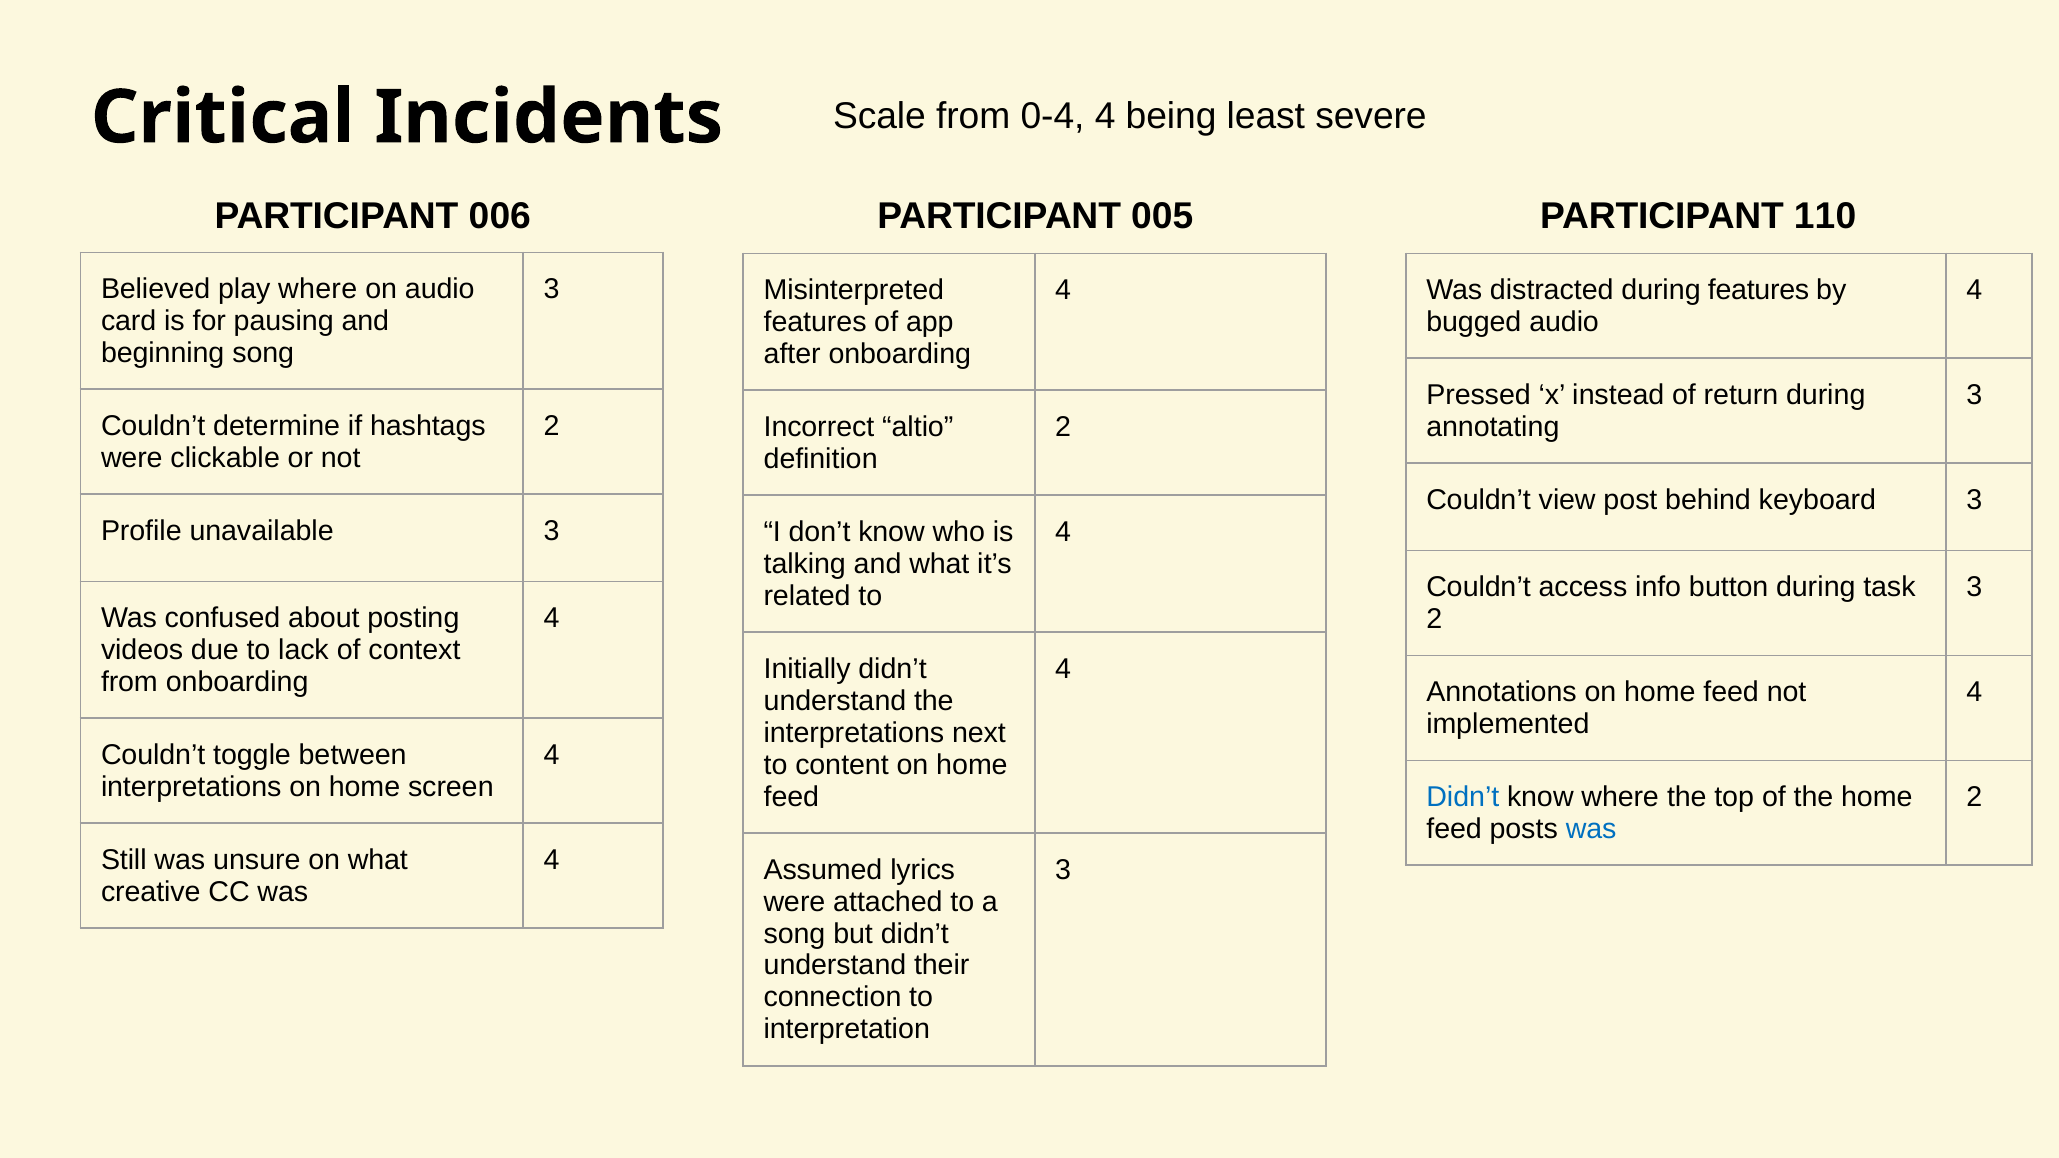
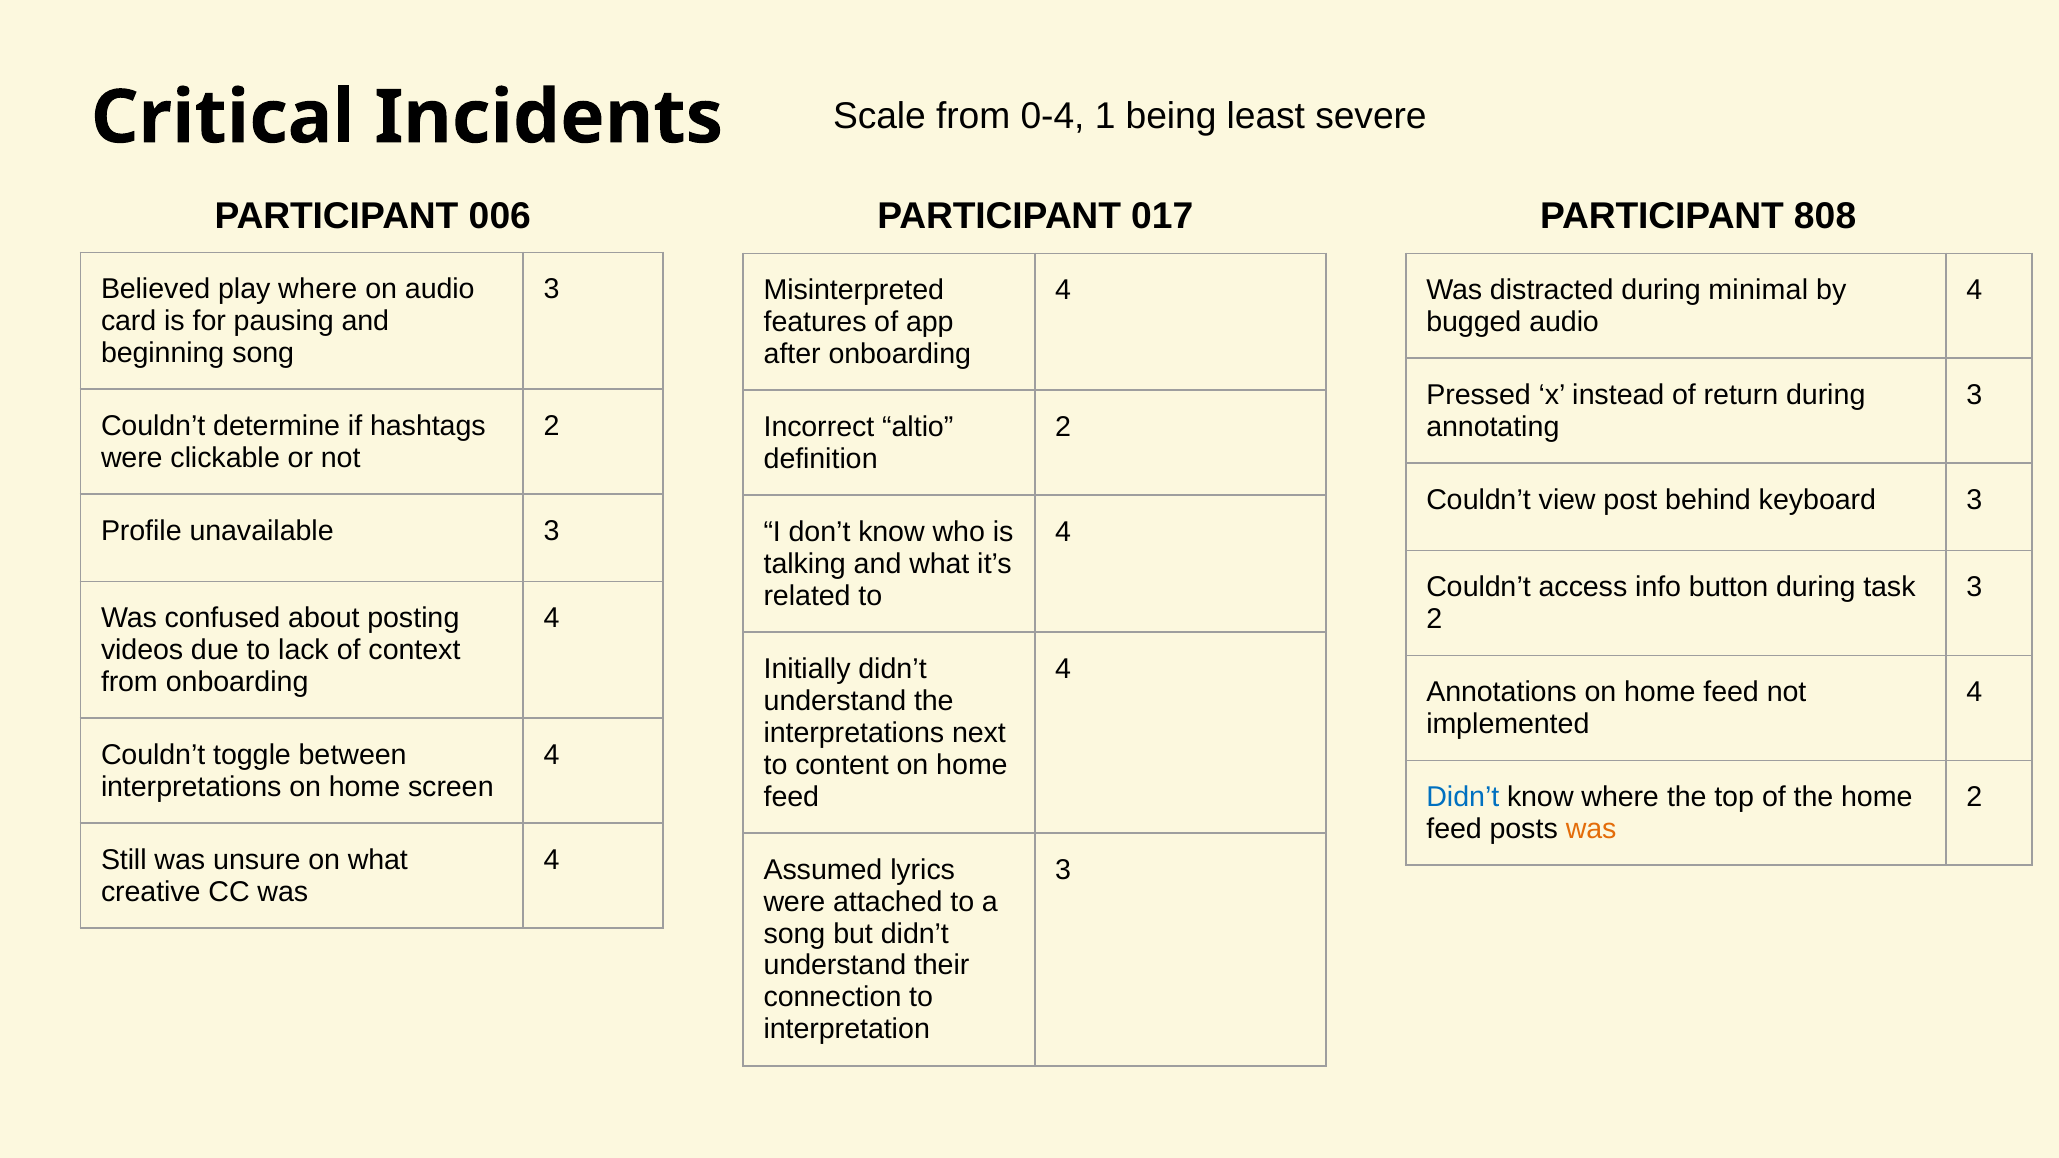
0-4 4: 4 -> 1 (1105, 116)
005: 005 -> 017 (1162, 217)
110: 110 -> 808 (1825, 217)
during features: features -> minimal (1758, 290)
was colour: blue -> orange (1591, 829)
